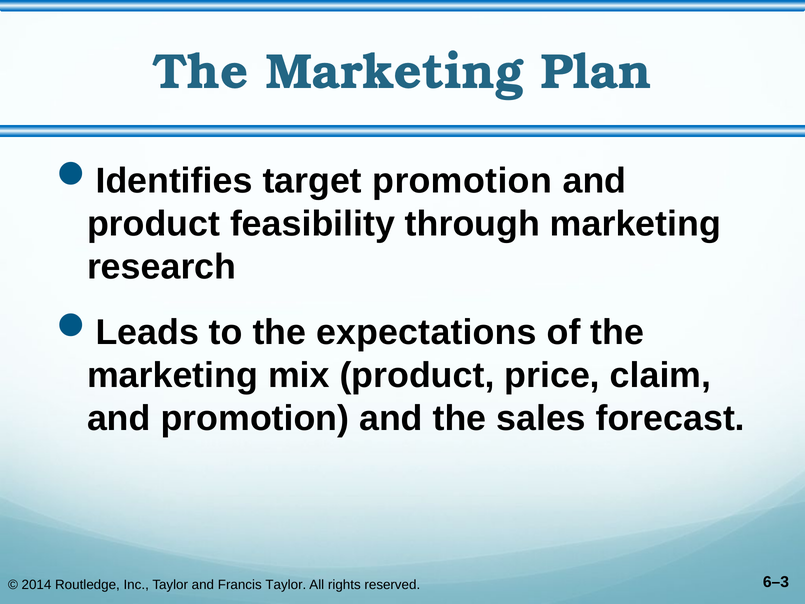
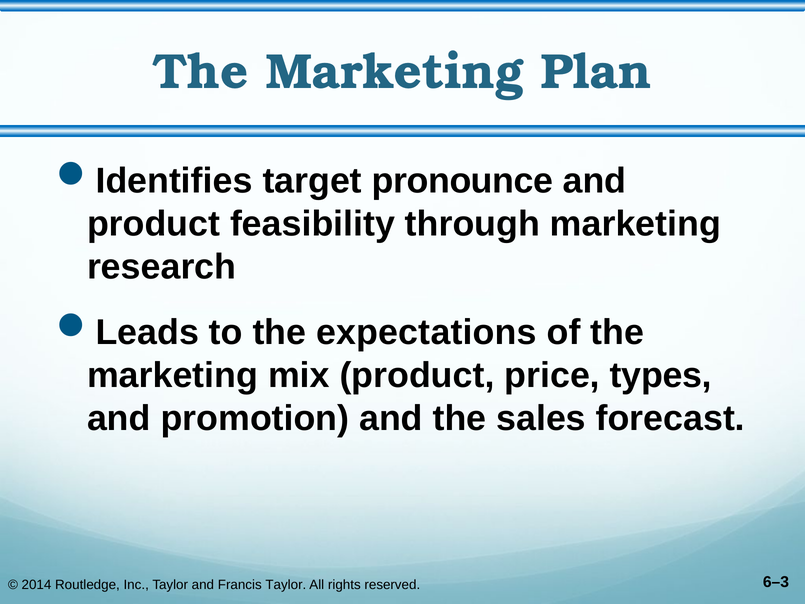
target promotion: promotion -> pronounce (462, 181)
claim: claim -> types (661, 375)
